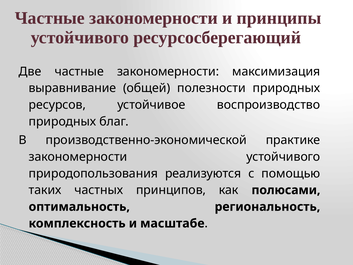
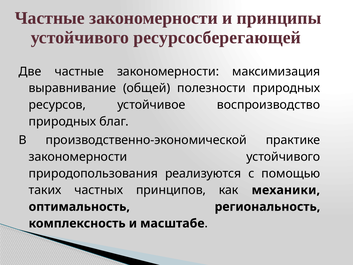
ресурсосберегающий: ресурсосберегающий -> ресурсосберегающей (217, 38)
полюсами: полюсами -> механики (286, 190)
